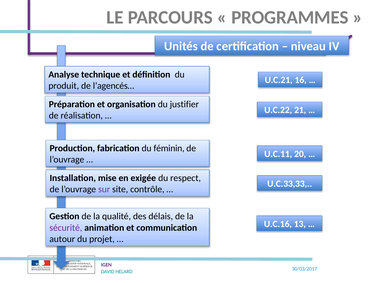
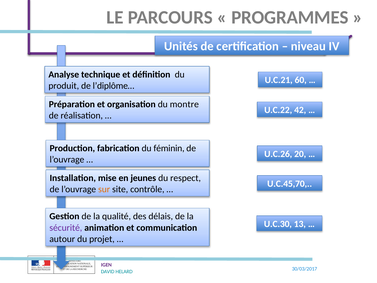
16: 16 -> 60 (301, 80)
l’agencés…: l’agencés… -> l’diplôme… (114, 86)
justifier: justifier -> montre (184, 104)
21: 21 -> 42 (300, 110)
U.C.11: U.C.11 -> U.C.26 (278, 154)
exigée: exigée -> jeunes (143, 178)
U.C.33,33: U.C.33,33 -> U.C.45,70 (290, 184)
sur colour: purple -> orange (104, 189)
U.C.16: U.C.16 -> U.C.30 (278, 224)
